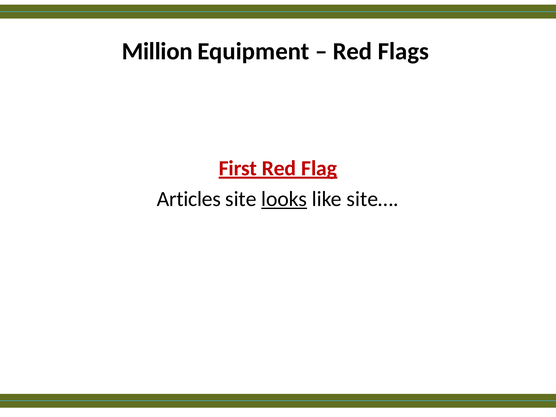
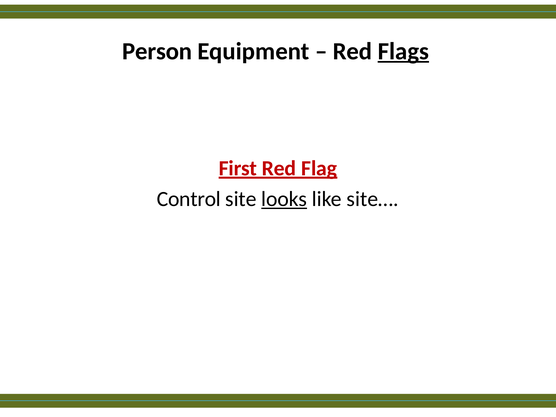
Million: Million -> Person (157, 51)
Flags underline: none -> present (403, 51)
Articles: Articles -> Control (189, 199)
